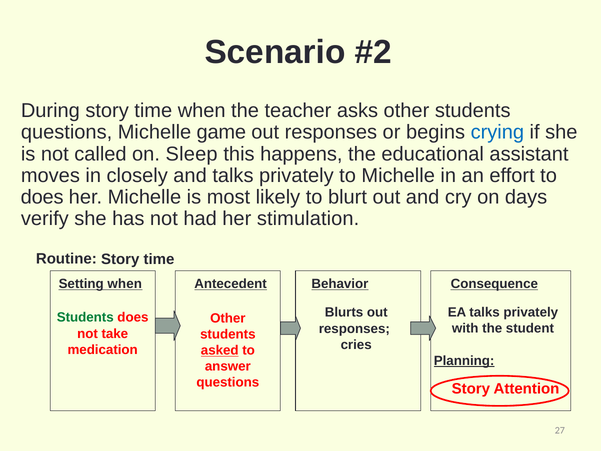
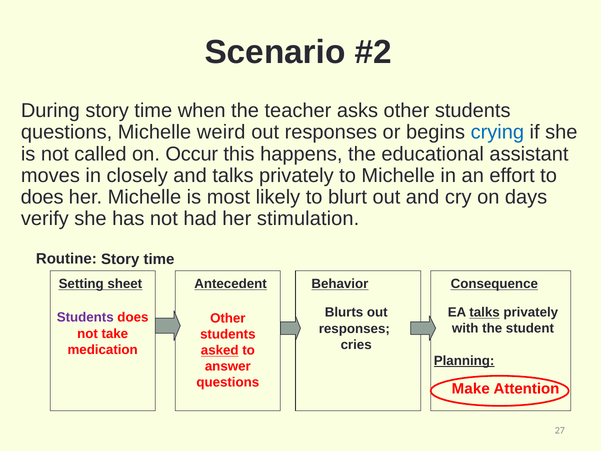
game: game -> weird (221, 132)
Sleep: Sleep -> Occur (192, 154)
Setting when: when -> sheet (125, 284)
talks underline: none -> present (485, 312)
Students colour: green -> purple (85, 317)
Story: Story -> Make (471, 389)
